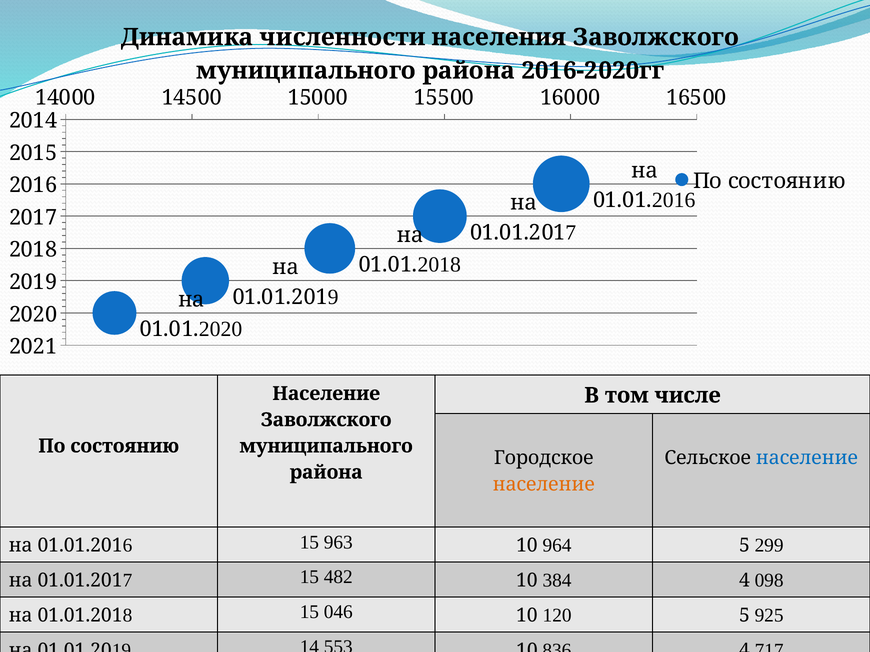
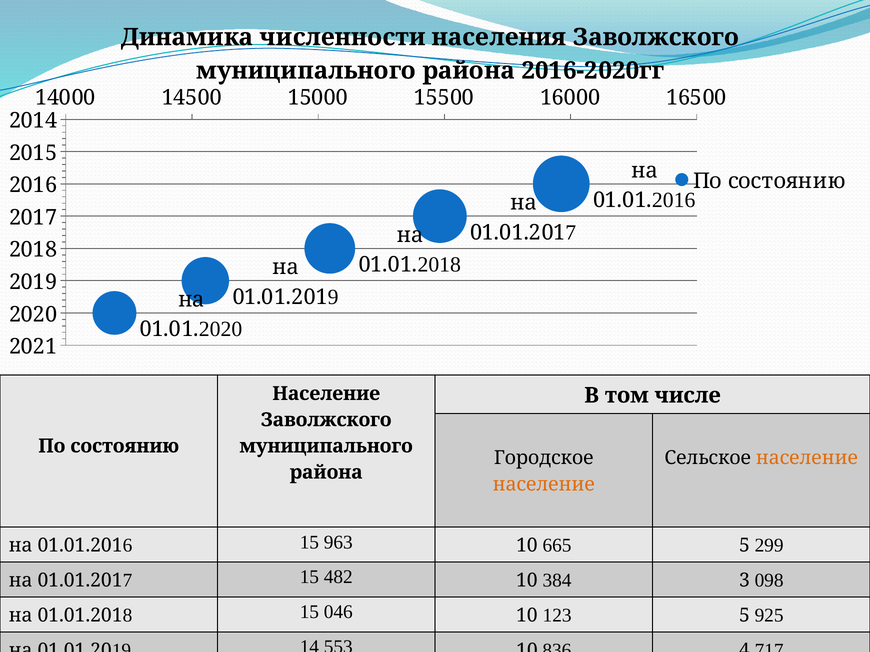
население colour: blue -> orange (807, 458)
964: 964 -> 665 (557, 546)
384 4: 4 -> 3 (744, 581)
120: 120 -> 123 (557, 616)
